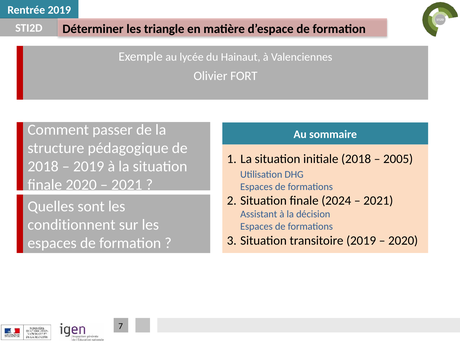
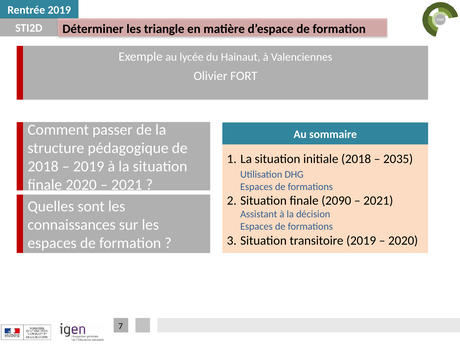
2005: 2005 -> 2035 (398, 159)
2024: 2024 -> 2090 (336, 201)
conditionnent: conditionnent -> connaissances (72, 225)
